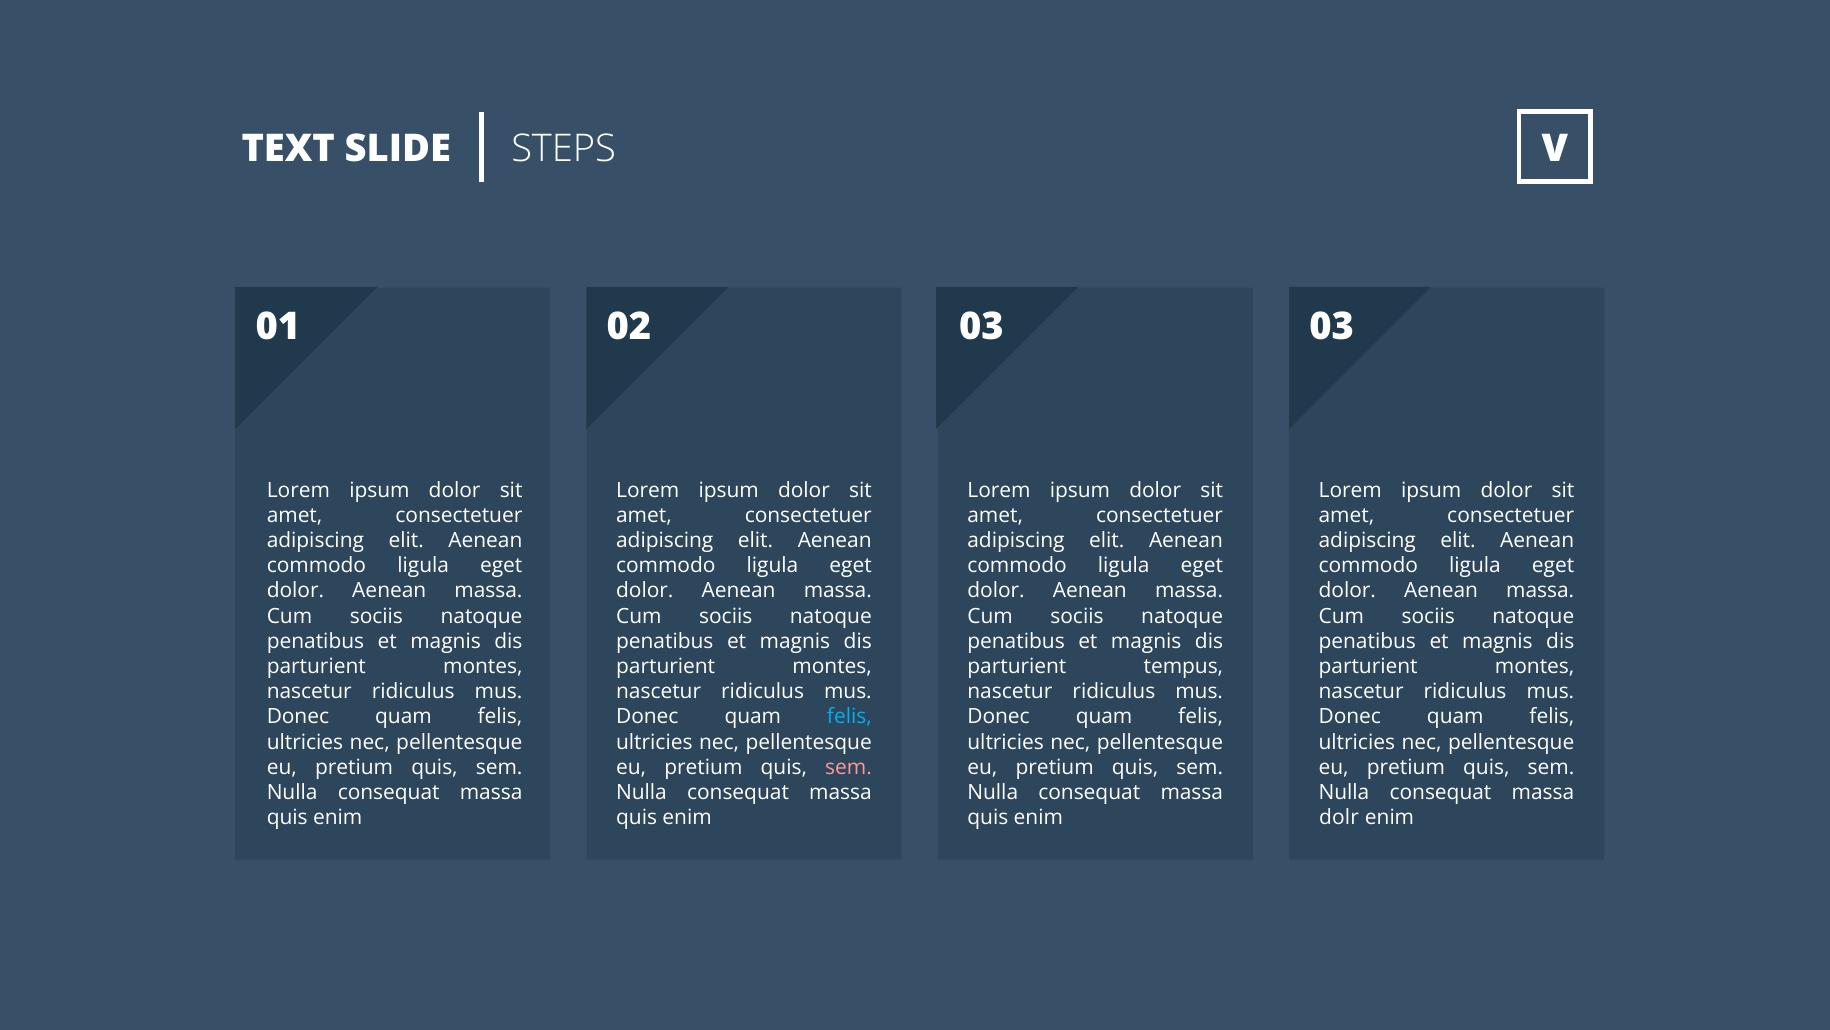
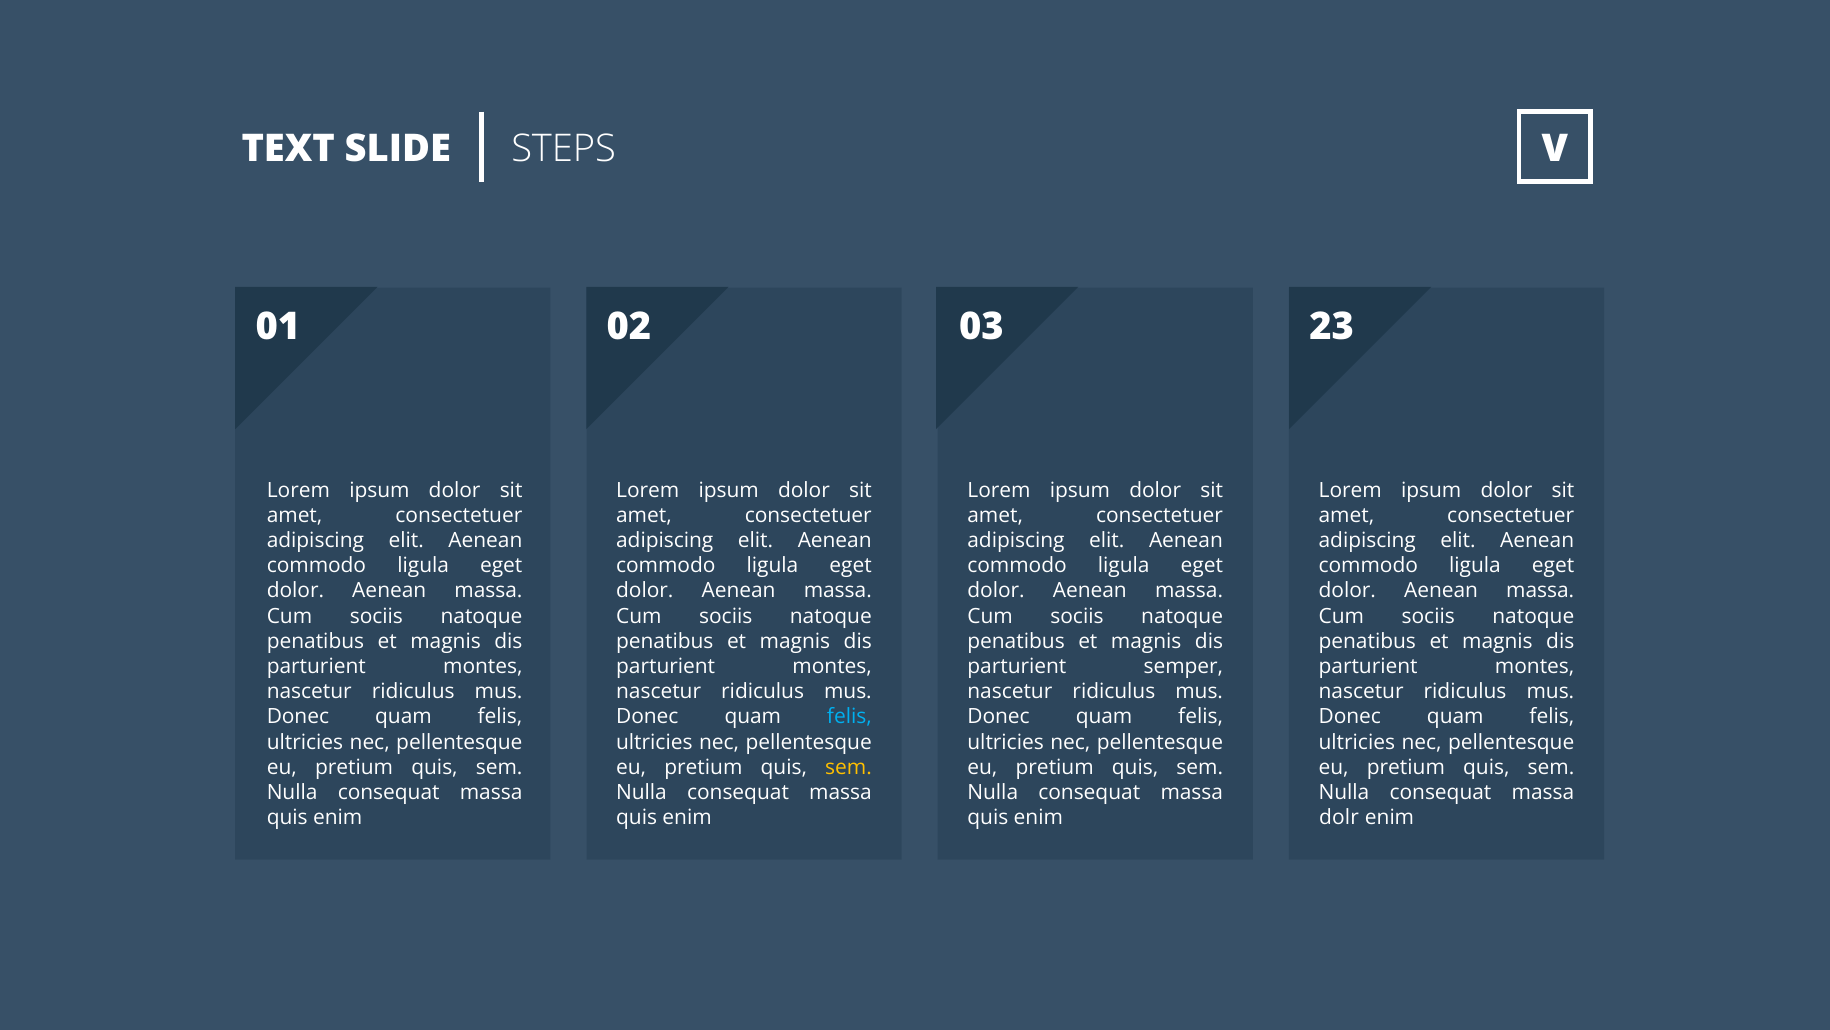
03 03: 03 -> 23 (1332, 327)
tempus: tempus -> semper (1183, 666)
sem colour: pink -> yellow (849, 767)
